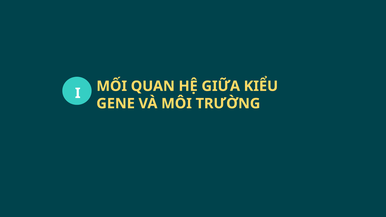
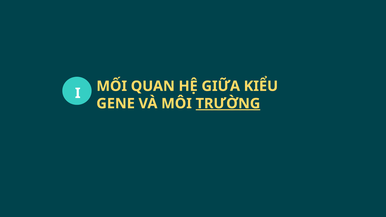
TRƯỜNG underline: none -> present (228, 104)
